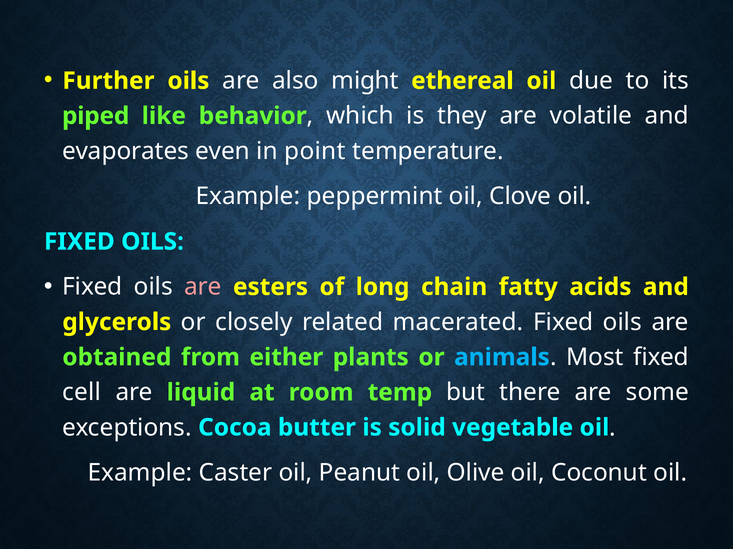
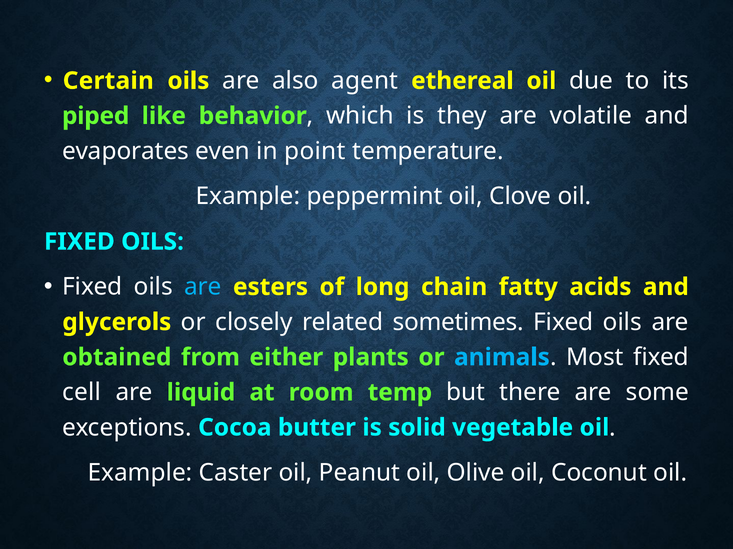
Further: Further -> Certain (108, 81)
might: might -> agent (365, 81)
are colour: pink -> light blue (203, 287)
macerated: macerated -> sometimes (458, 323)
